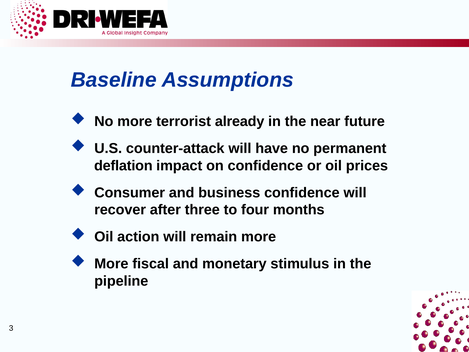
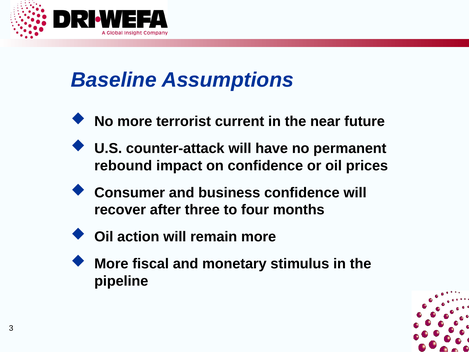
already: already -> current (240, 121)
deflation: deflation -> rebound (123, 166)
